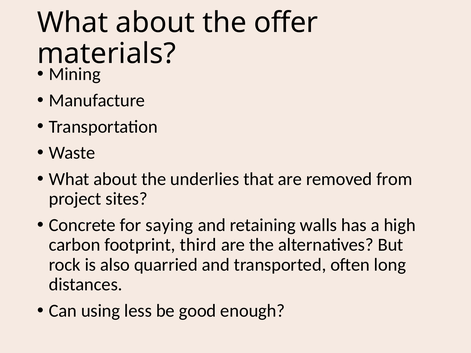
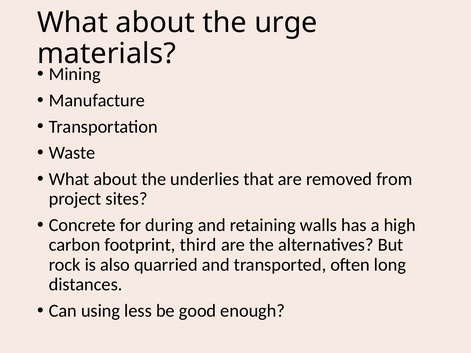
offer: offer -> urge (286, 23)
saying: saying -> during (169, 225)
